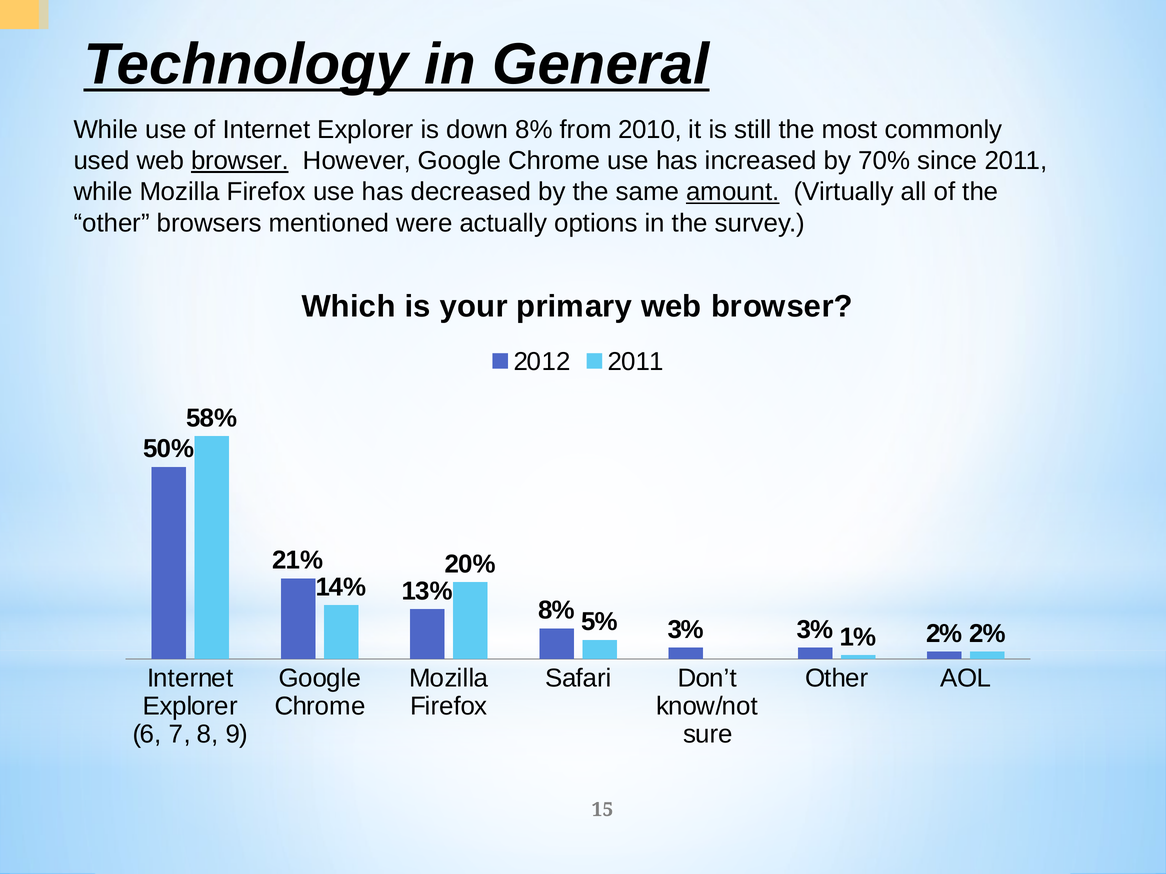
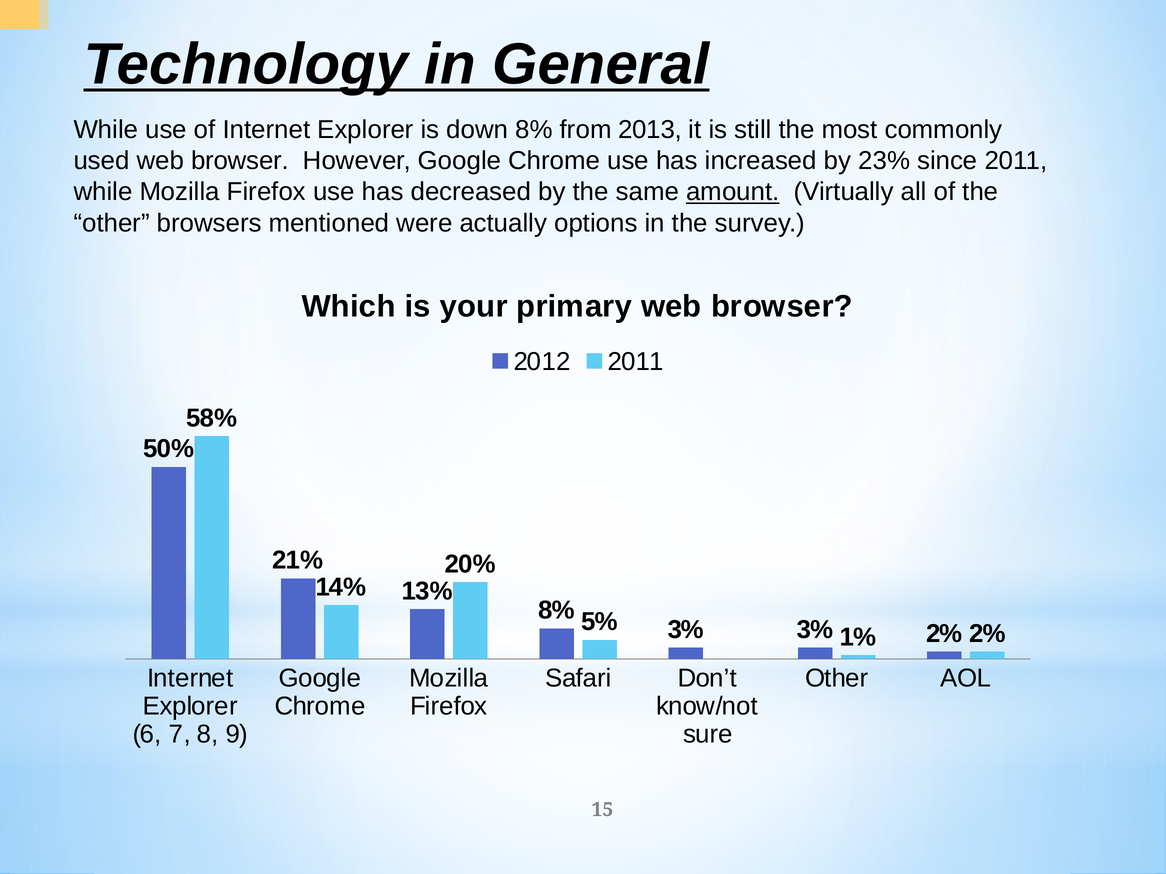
2010: 2010 -> 2013 (650, 130)
browser underline: present -> none (240, 161)
70%: 70% -> 23% (884, 161)
